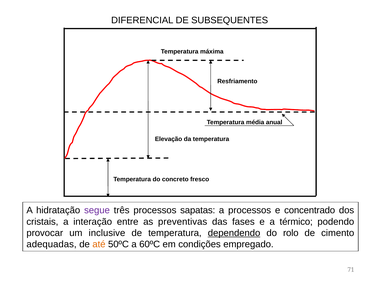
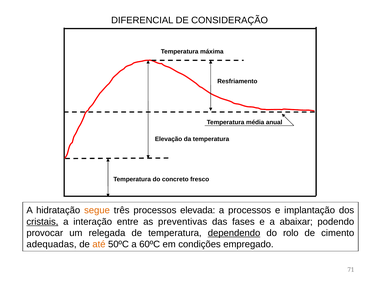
SUBSEQUENTES: SUBSEQUENTES -> CONSIDERAÇÃO (230, 20)
segue colour: purple -> orange (97, 210)
sapatas: sapatas -> elevada (198, 210)
concentrado: concentrado -> implantação (310, 210)
cristais underline: none -> present (42, 221)
térmico: térmico -> abaixar (296, 221)
inclusive: inclusive -> relegada (107, 233)
